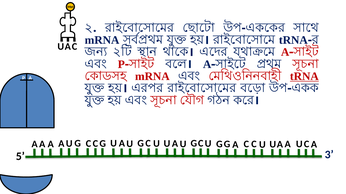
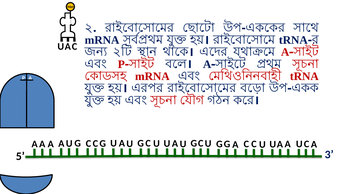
tRNA underline: present -> none (304, 77)
